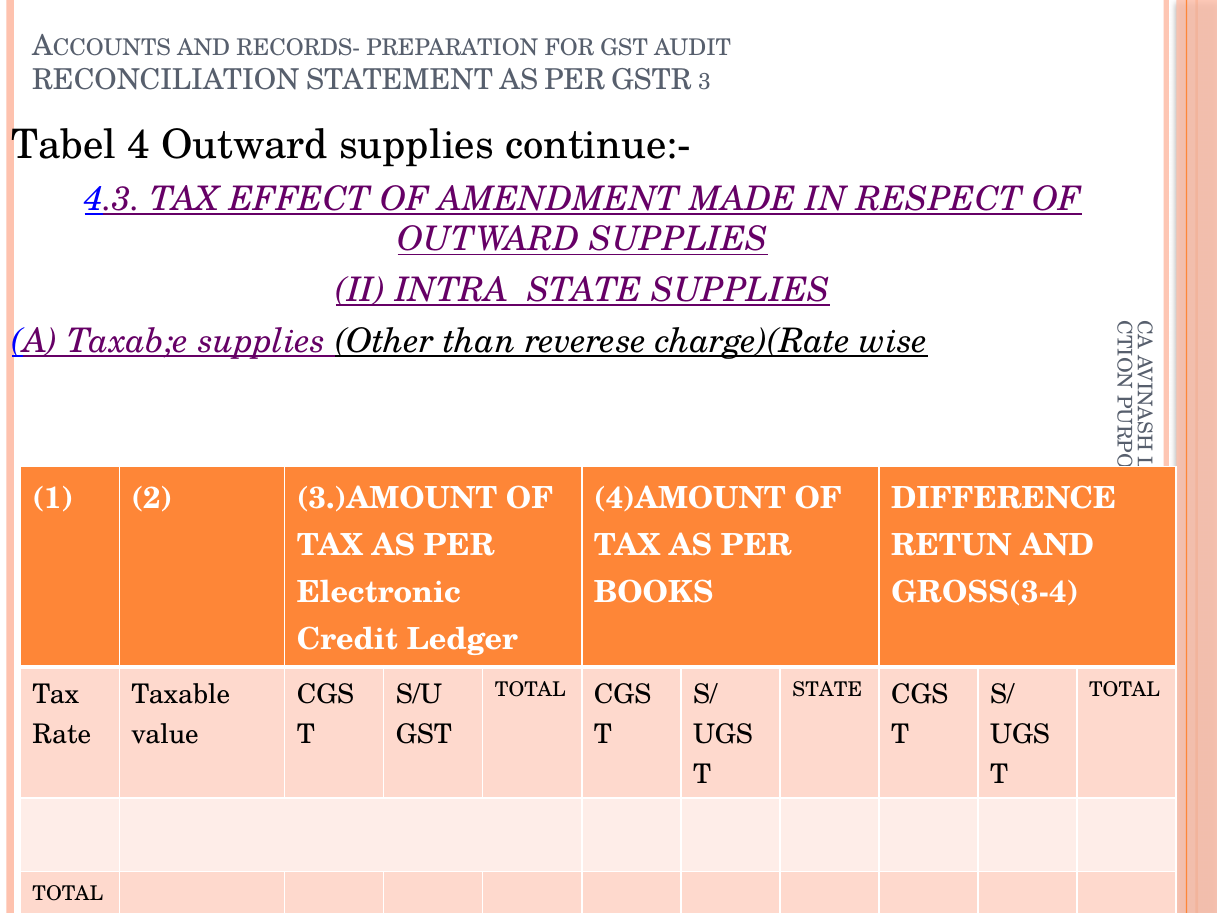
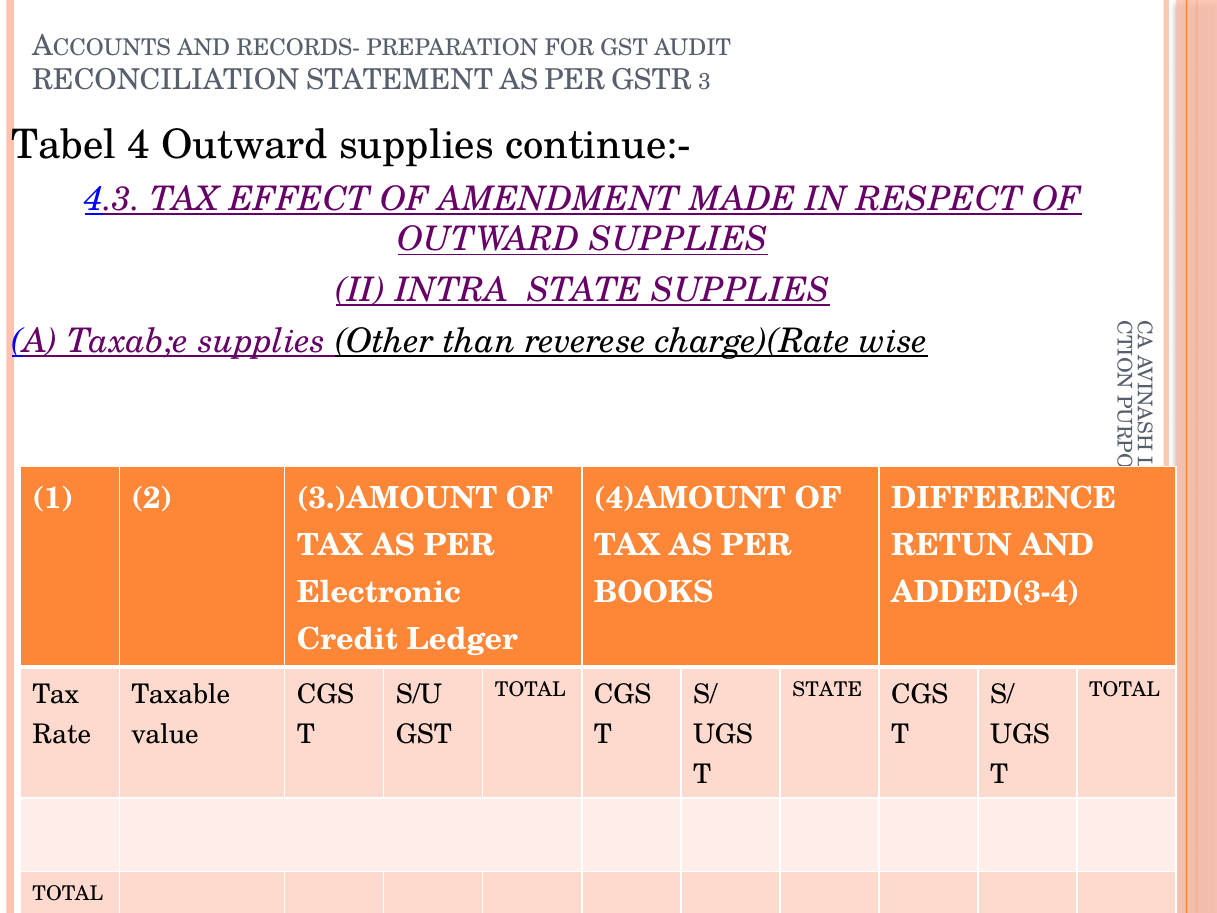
GROSS(3-4: GROSS(3-4 -> ADDED(3-4 (985, 592)
